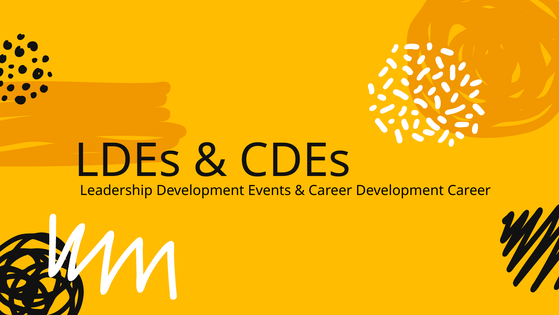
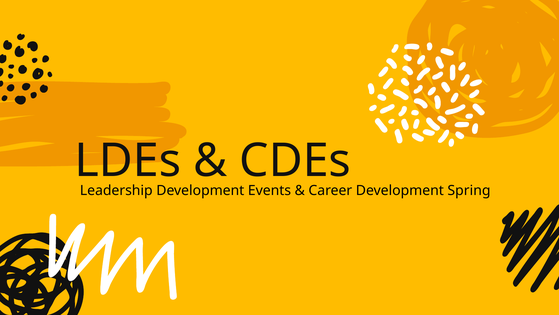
Development Career: Career -> Spring (469, 190)
